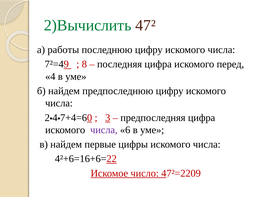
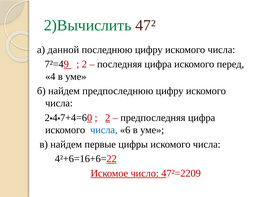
работы: работы -> данной (63, 50)
8: 8 -> 2 (84, 64)
3: 3 -> 2 (108, 118)
числа colour: purple -> blue (104, 130)
